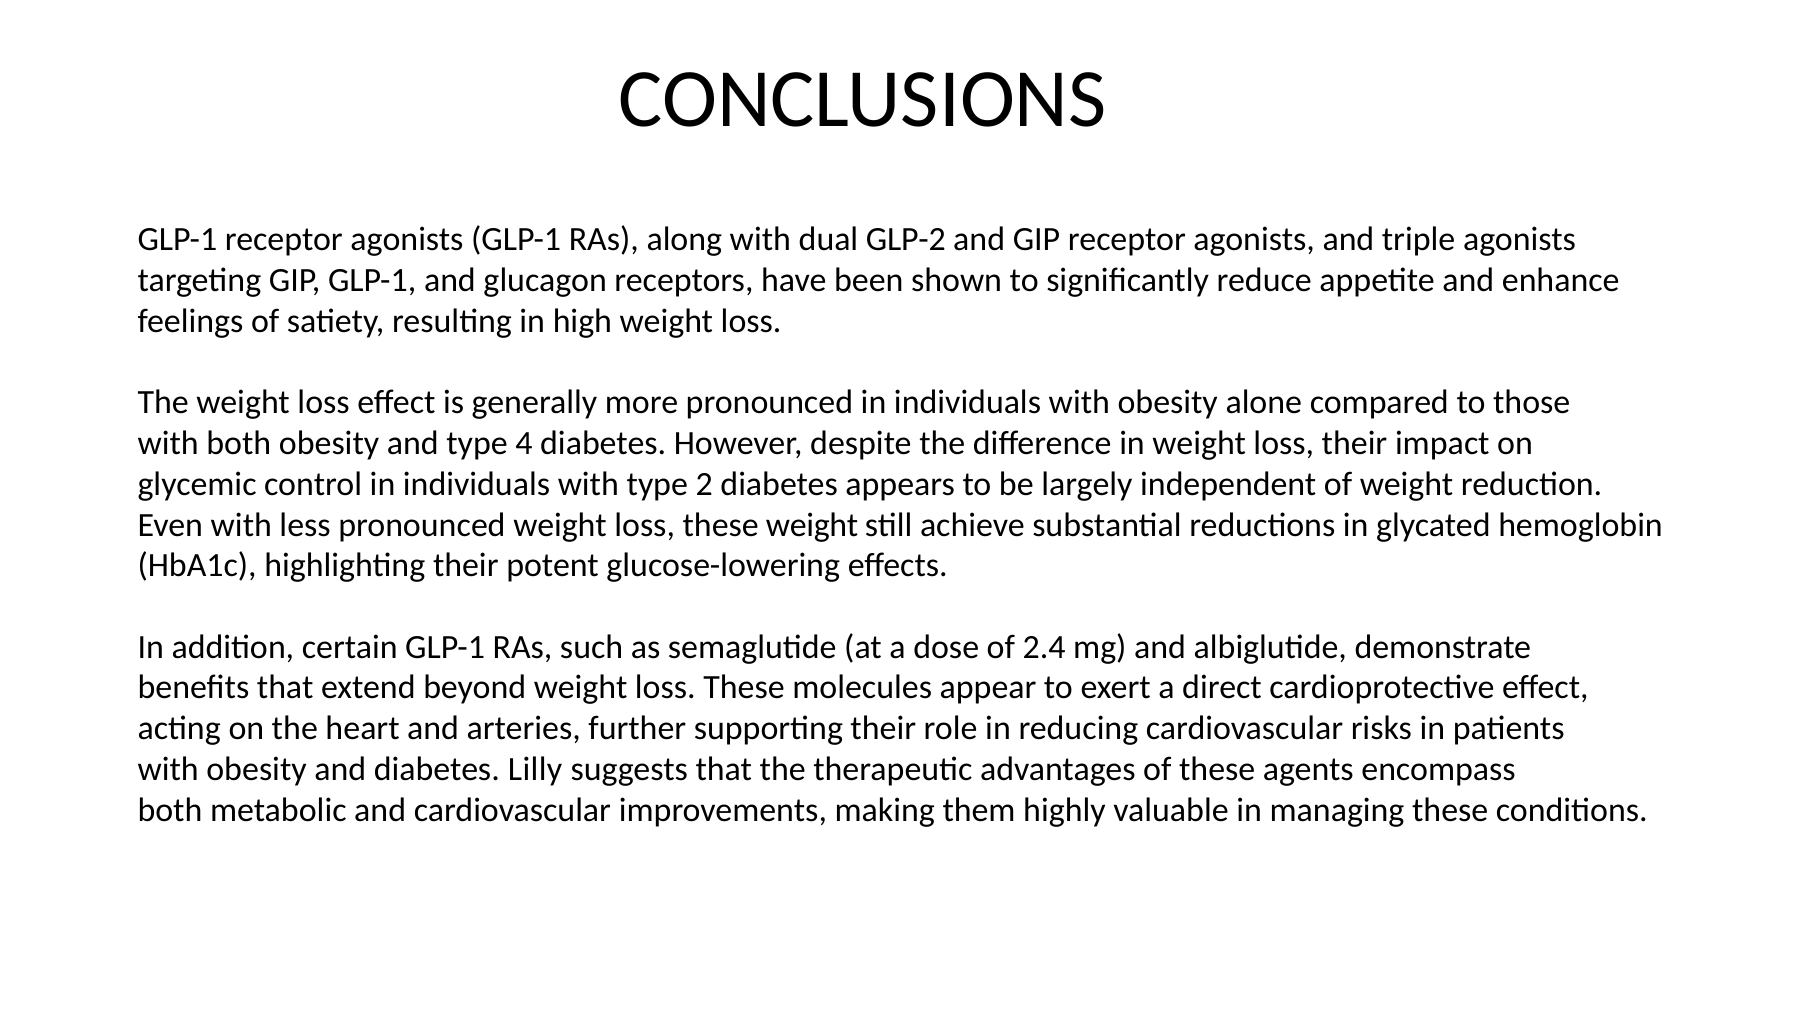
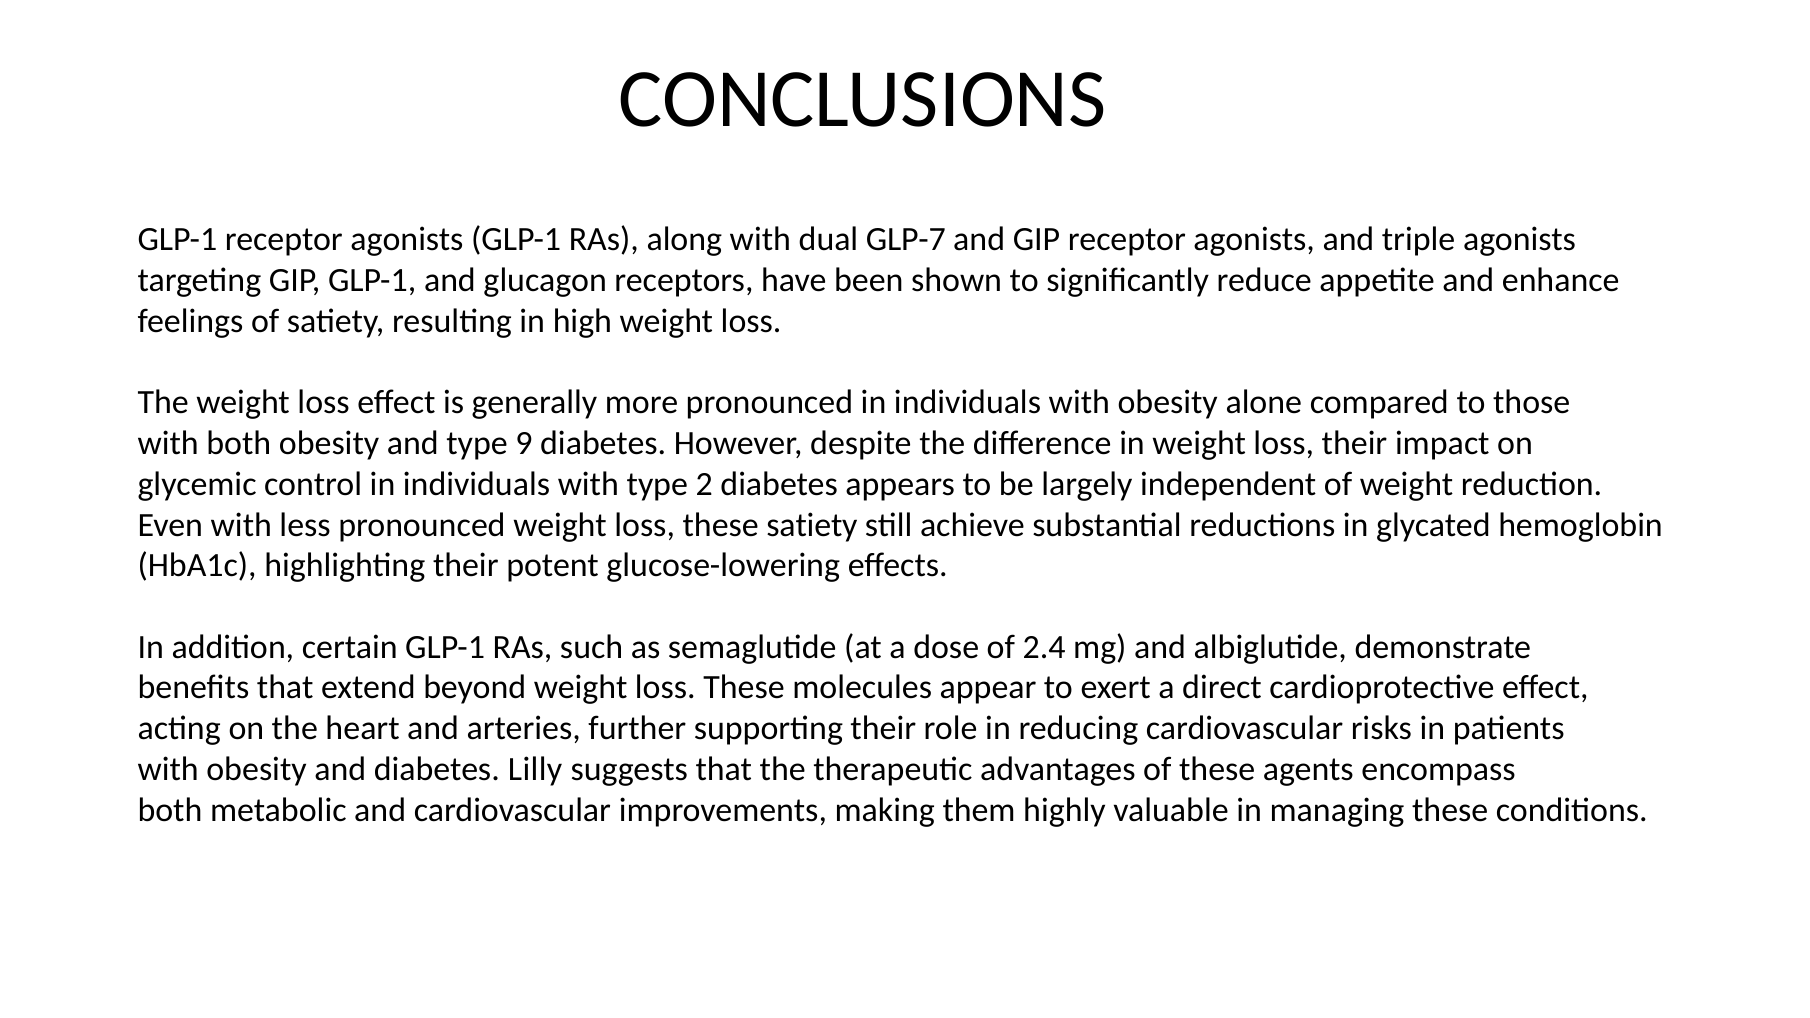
GLP-2: GLP-2 -> GLP-7 (906, 240)
4: 4 -> 9 (524, 443)
these weight: weight -> satiety (812, 525)
